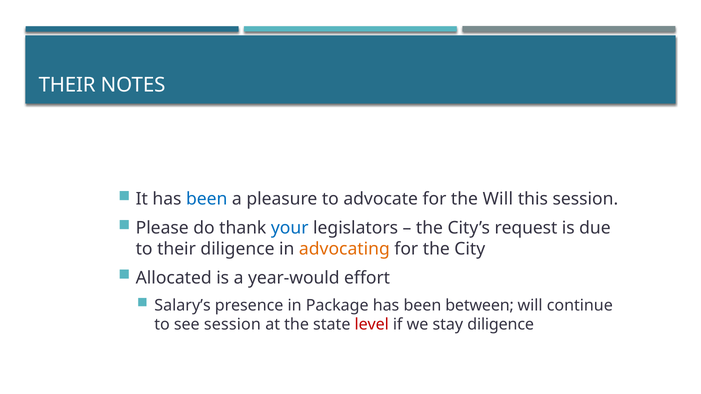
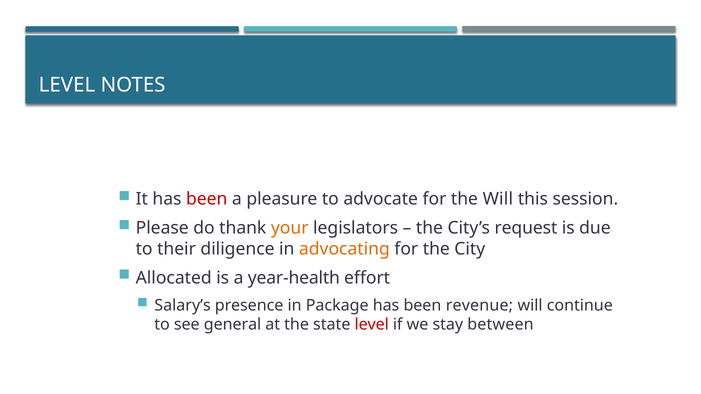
THEIR: THEIR -> LEVEL (67, 85)
been colour: blue -> red (207, 199)
your colour: blue -> orange (290, 228)
year-would: year-would -> year-health (294, 278)
between: between -> revenue (479, 306)
see session: session -> general (233, 325)
stay diligence: diligence -> between (500, 325)
